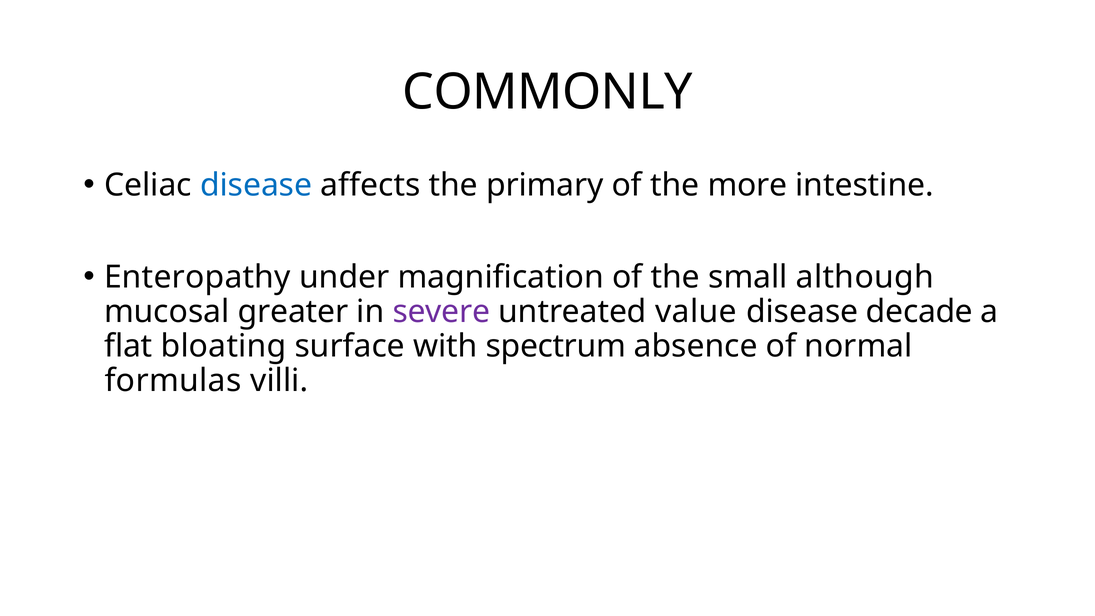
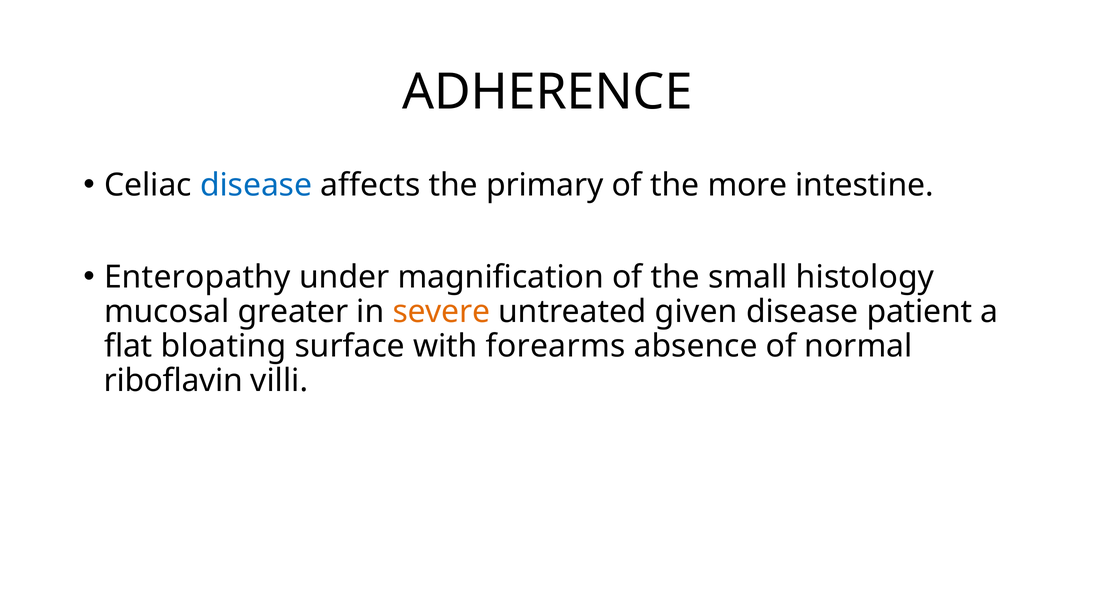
COMMONLY: COMMONLY -> ADHERENCE (547, 92)
although: although -> histology (865, 277)
severe colour: purple -> orange (441, 311)
value: value -> given (696, 311)
decade: decade -> patient (919, 311)
spectrum: spectrum -> forearms (556, 346)
formulas: formulas -> riboflavin (173, 380)
